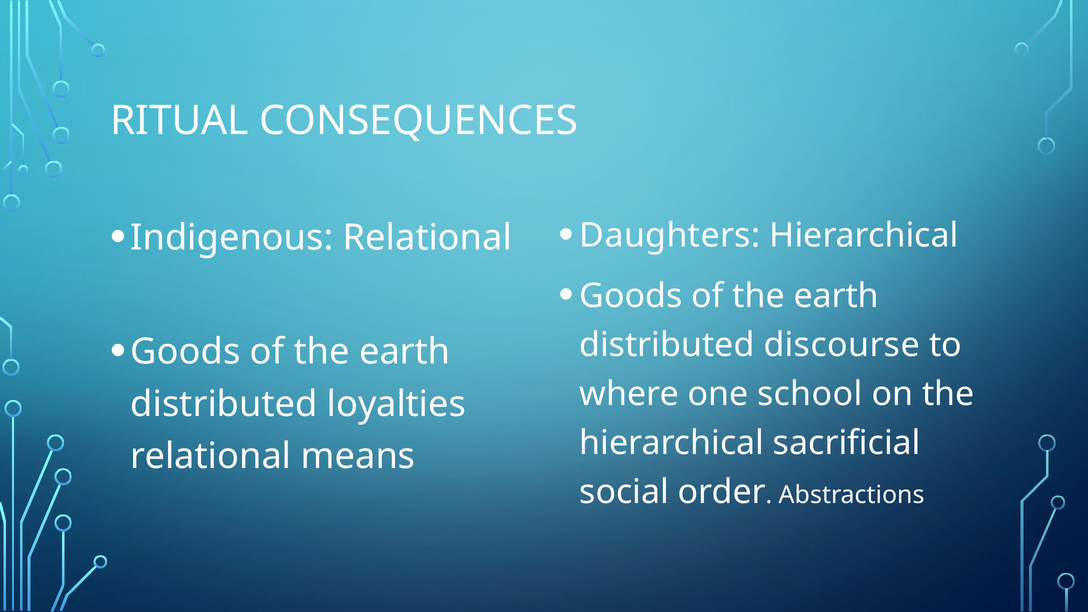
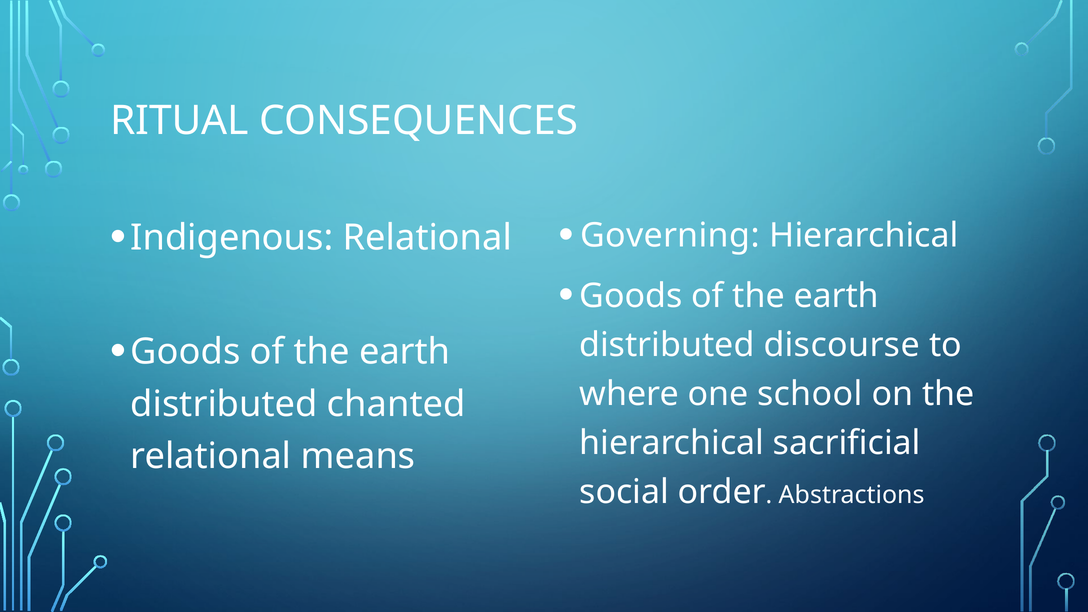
Daughters: Daughters -> Governing (670, 236)
loyalties: loyalties -> chanted (396, 404)
